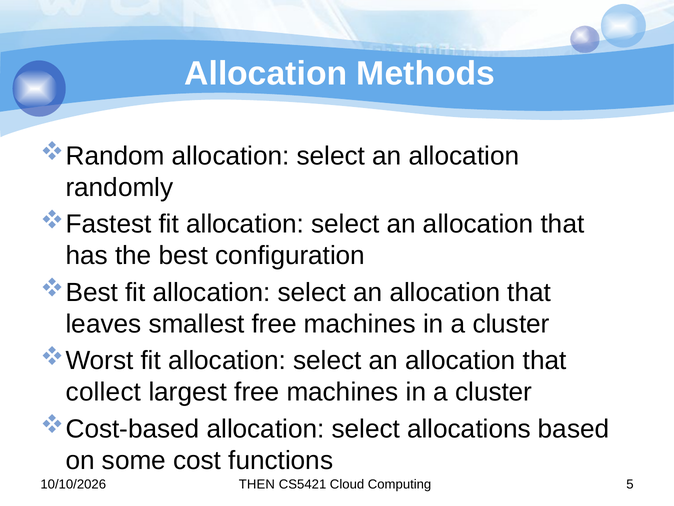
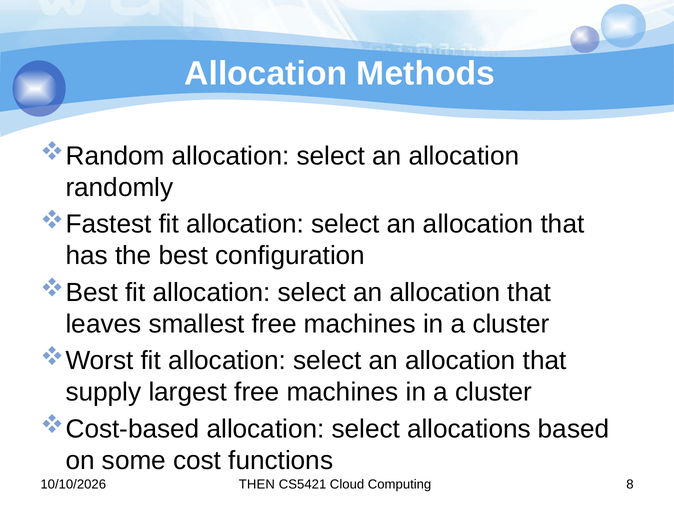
collect: collect -> supply (104, 392)
5: 5 -> 8 (630, 484)
